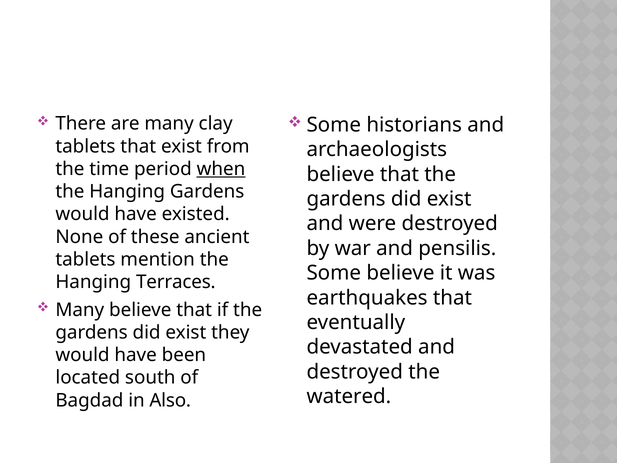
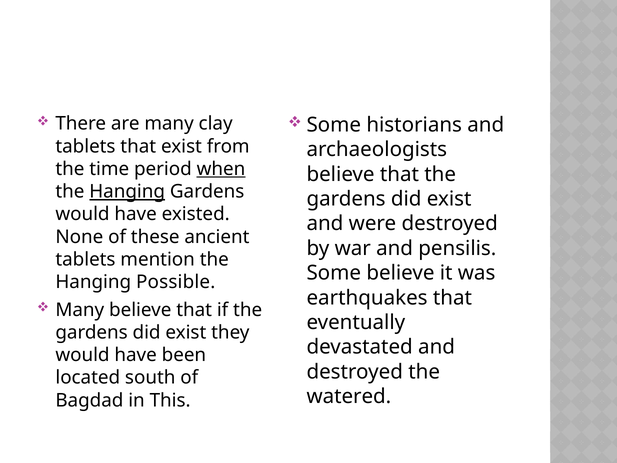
Hanging underline: none -> present (127, 191)
Terraces: Terraces -> Possible (176, 282)
Also: Also -> This (170, 400)
